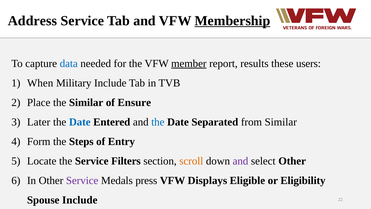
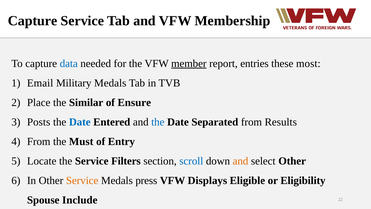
Address: Address -> Capture (33, 21)
Membership underline: present -> none (232, 21)
results: results -> entries (254, 63)
users: users -> most (308, 63)
When: When -> Email (40, 83)
Military Include: Include -> Medals (110, 83)
Later: Later -> Posts (39, 122)
from Similar: Similar -> Results (281, 122)
Form: Form -> From (39, 141)
Steps: Steps -> Must (81, 141)
scroll colour: orange -> blue (191, 161)
and colour: purple -> orange (240, 161)
Service colour: purple -> orange (82, 180)
